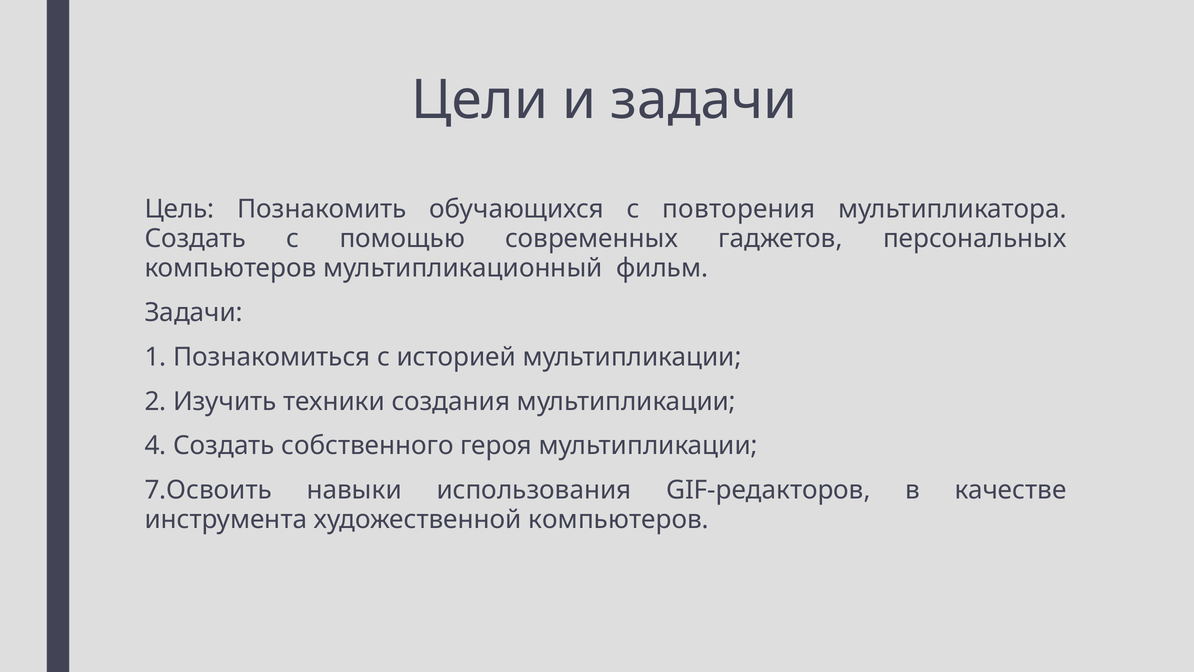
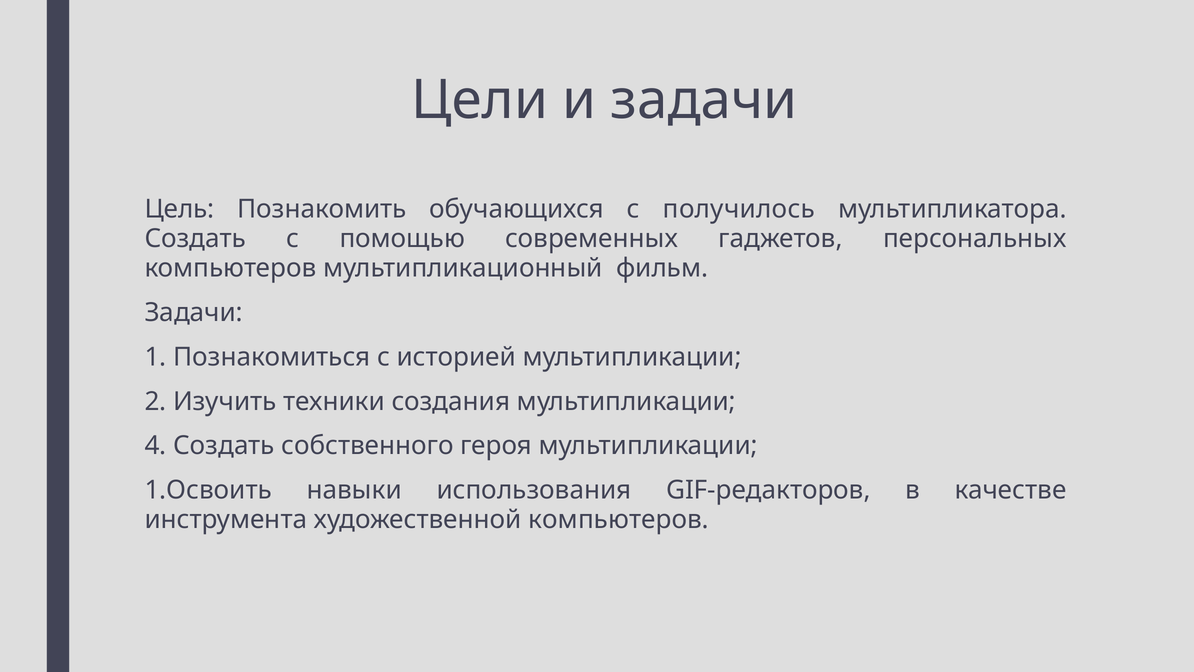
повторения: повторения -> получилось (739, 209)
7.Освоить: 7.Освоить -> 1.Освоить (208, 490)
